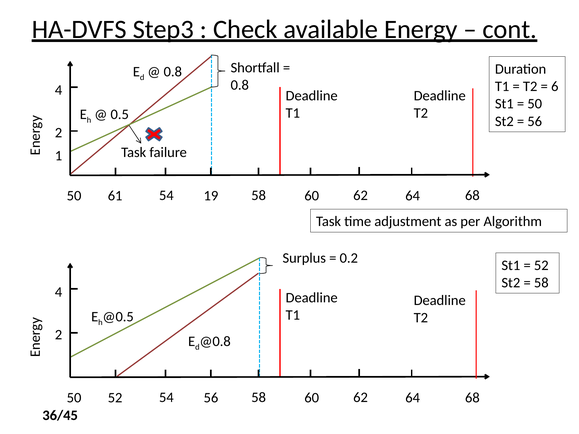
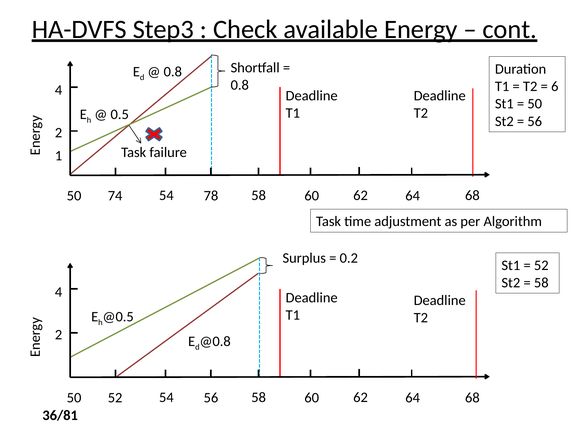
61: 61 -> 74 (115, 196)
19: 19 -> 78 (211, 196)
36/45: 36/45 -> 36/81 (60, 416)
